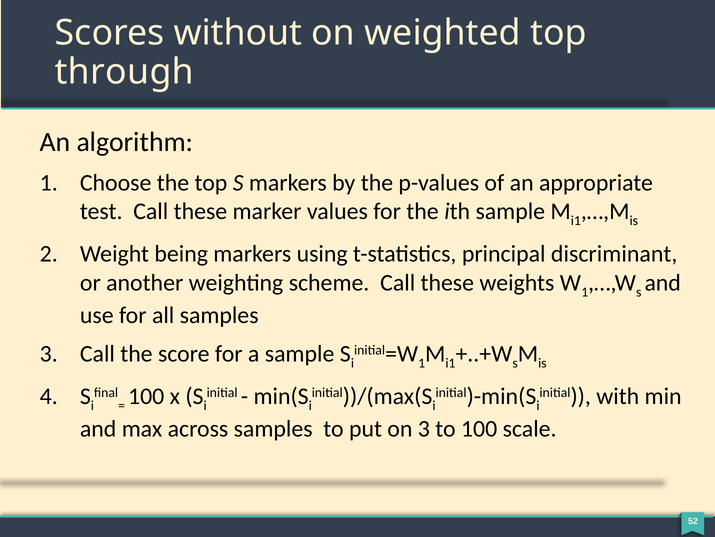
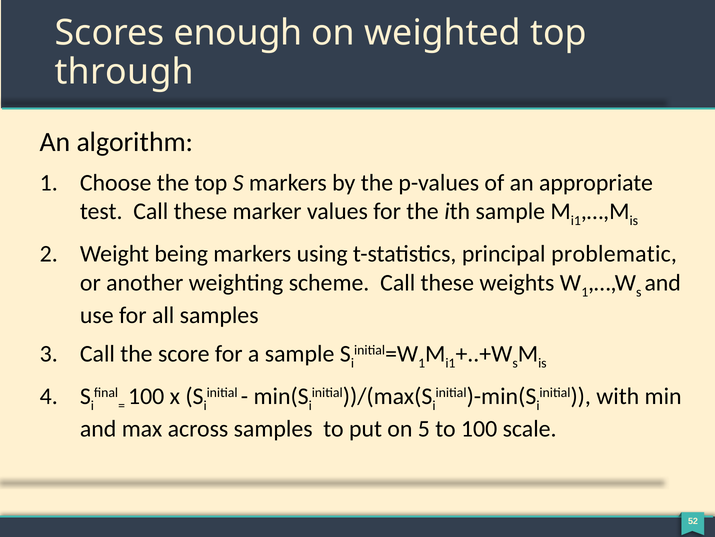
without: without -> enough (238, 33)
discriminant: discriminant -> problematic (614, 254)
on 3: 3 -> 5 (424, 428)
